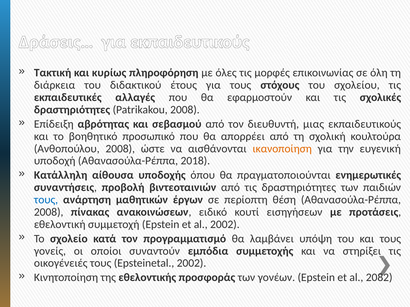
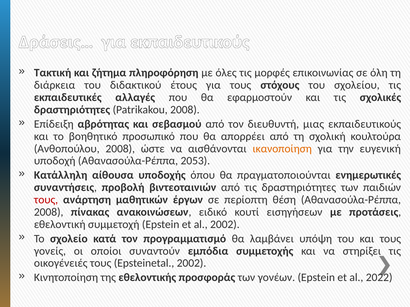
κυρίως: κυρίως -> ζήτημα (109, 73)
2018: 2018 -> 2053 (195, 161)
τους colour: blue -> red (46, 200)
2082: 2082 -> 2022 (379, 278)
